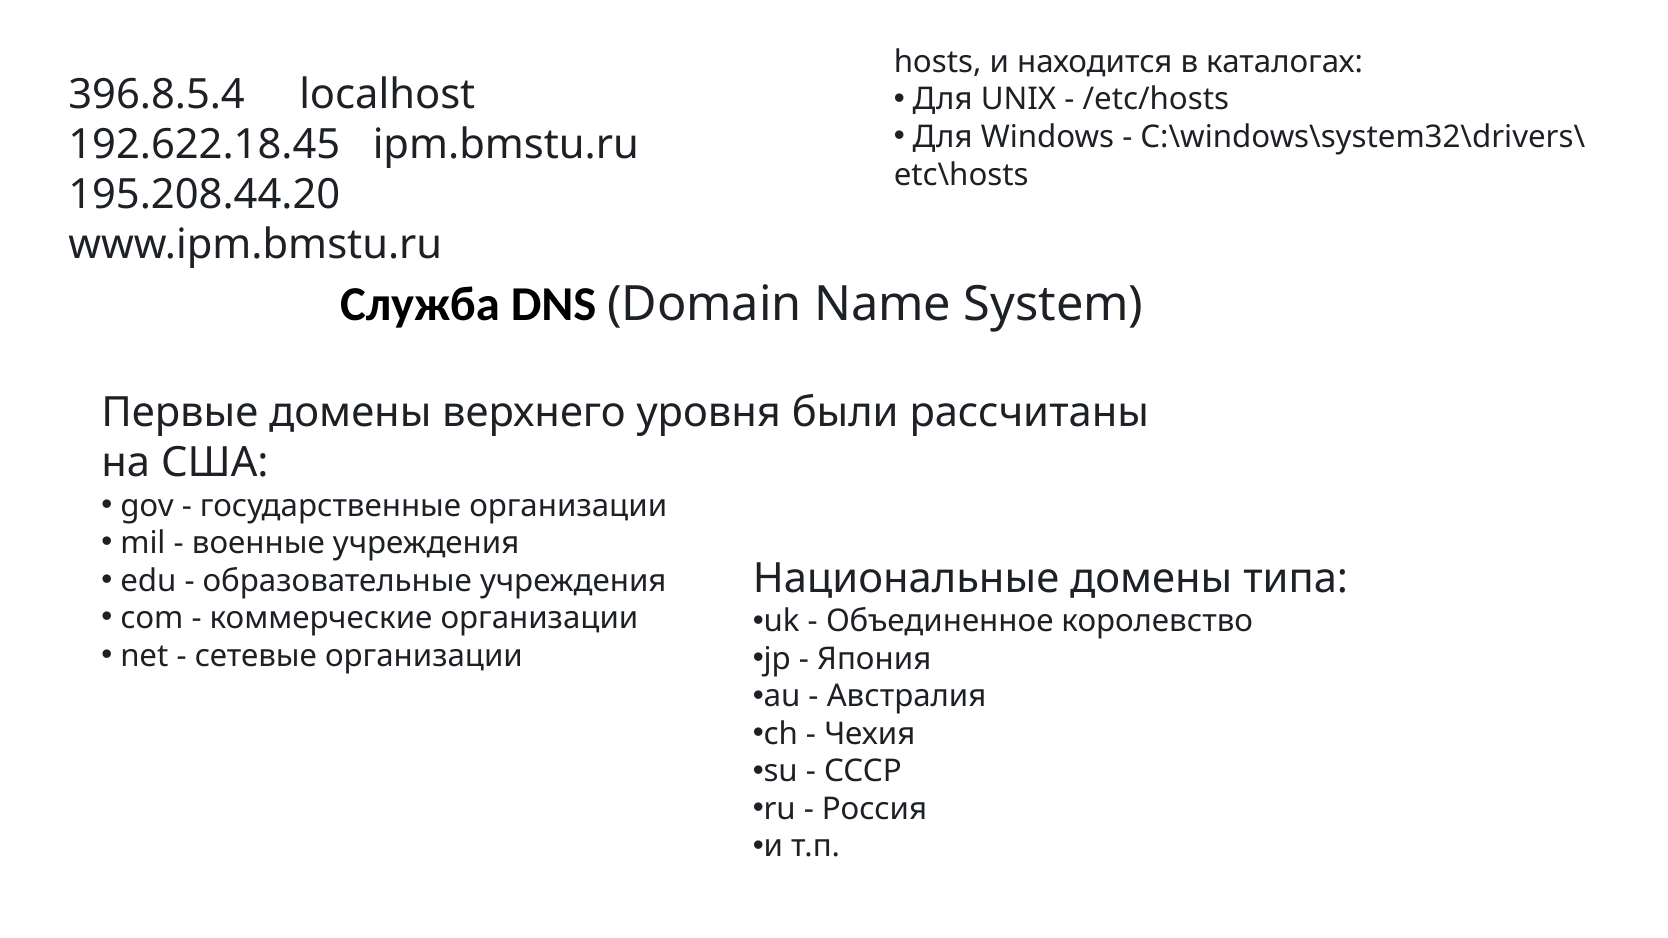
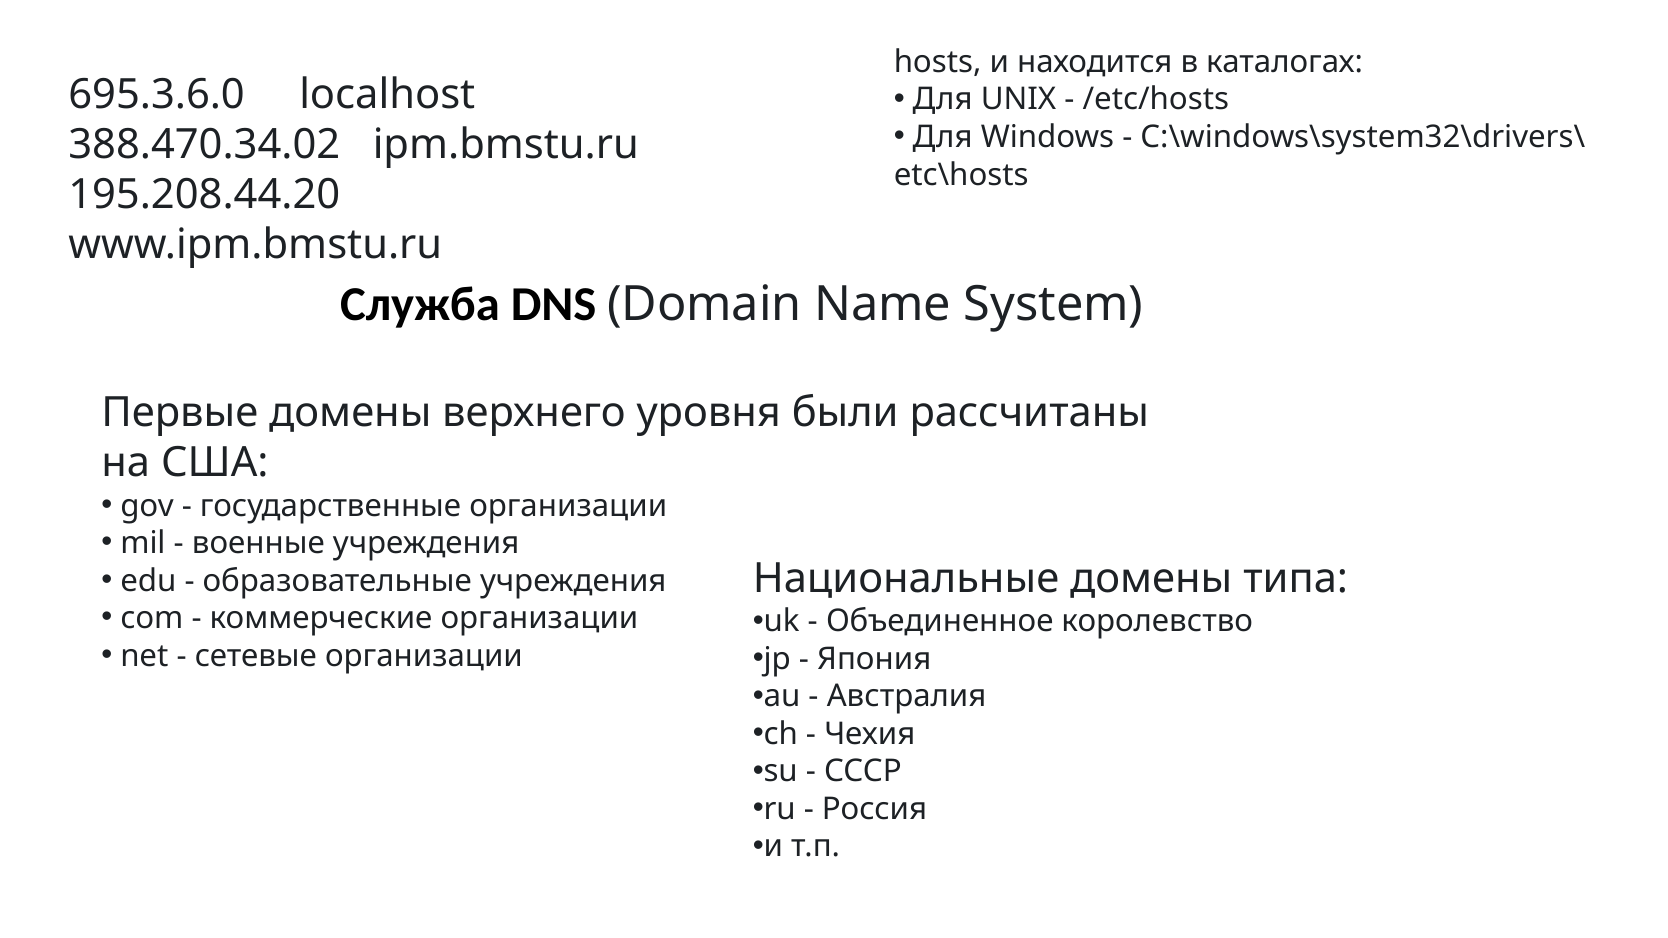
396.8.5.4: 396.8.5.4 -> 695.3.6.0 (157, 95)
192.622.18.45: 192.622.18.45 -> 388.470.34.02 (204, 145)
